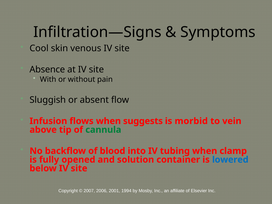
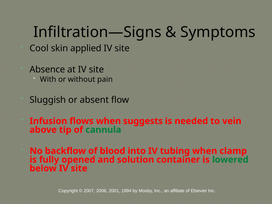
venous: venous -> applied (86, 48)
morbid: morbid -> needed (191, 121)
lowered colour: blue -> green (230, 160)
